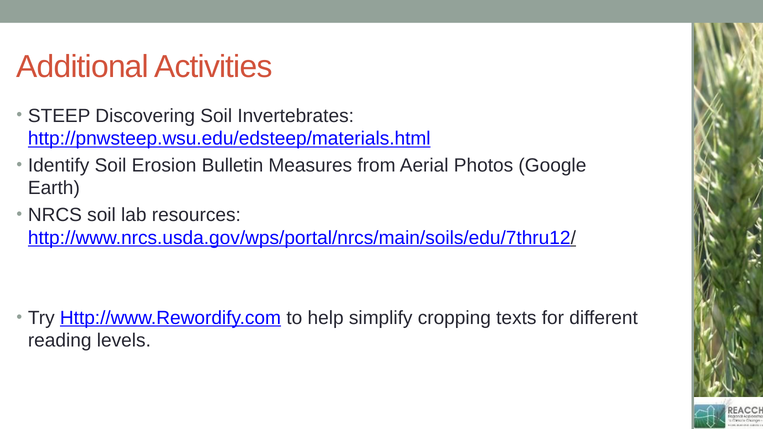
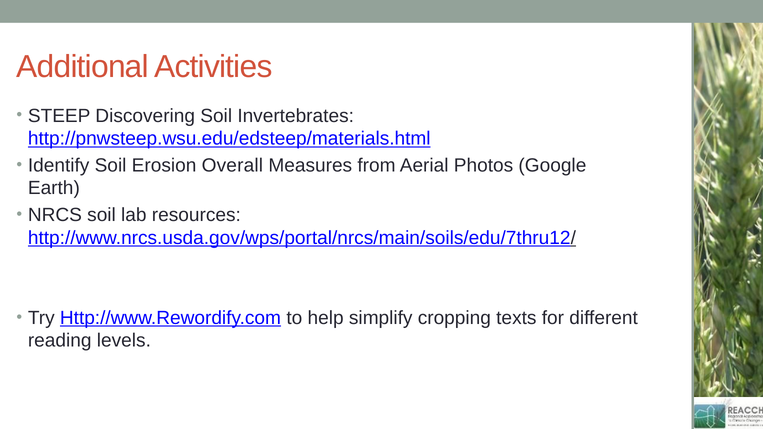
Bulletin: Bulletin -> Overall (232, 165)
